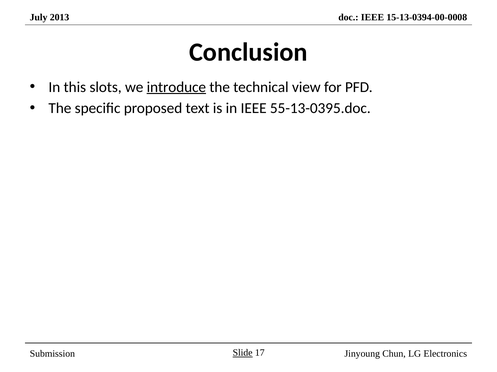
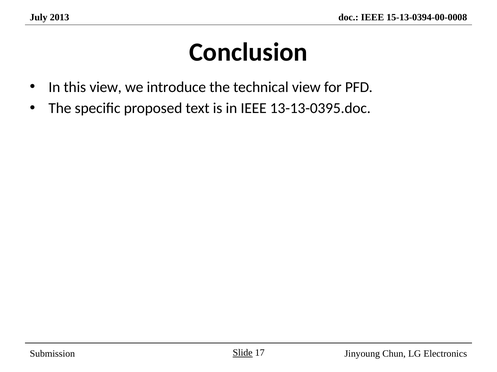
this slots: slots -> view (106, 87)
introduce underline: present -> none (176, 87)
55-13-0395.doc: 55-13-0395.doc -> 13-13-0395.doc (320, 108)
